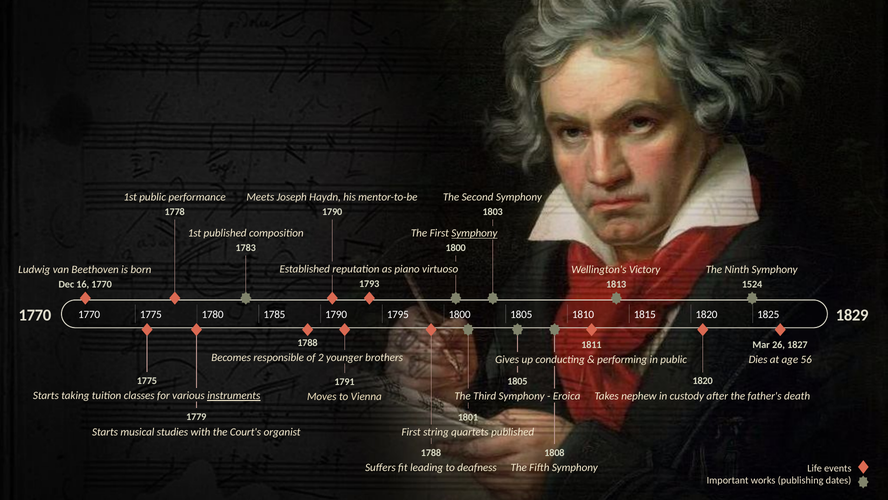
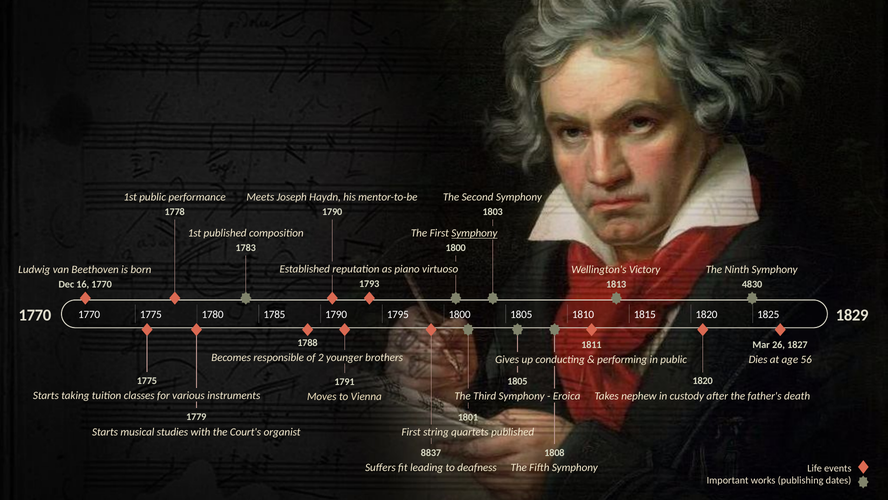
1524: 1524 -> 4830 (752, 284)
instruments underline: present -> none (234, 395)
1788: 1788 -> 8837 (431, 452)
